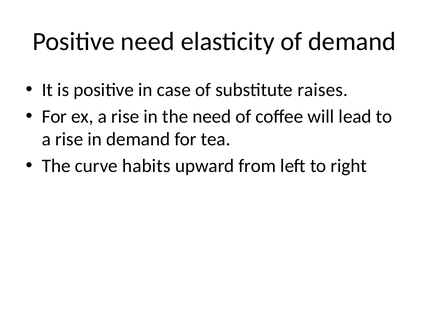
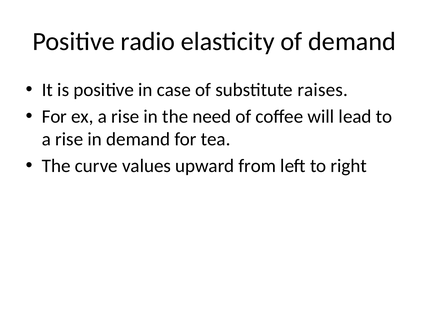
Positive need: need -> radio (148, 42)
habits: habits -> values (147, 166)
